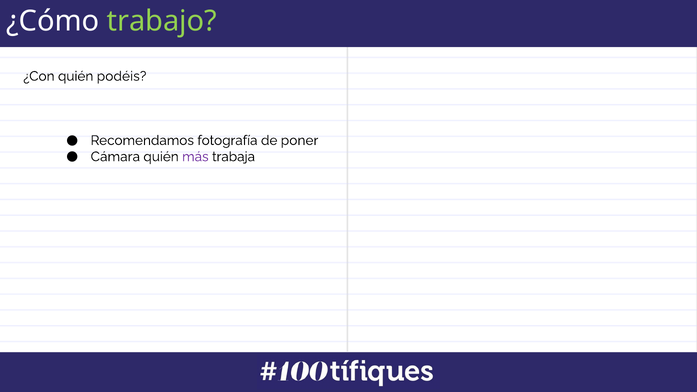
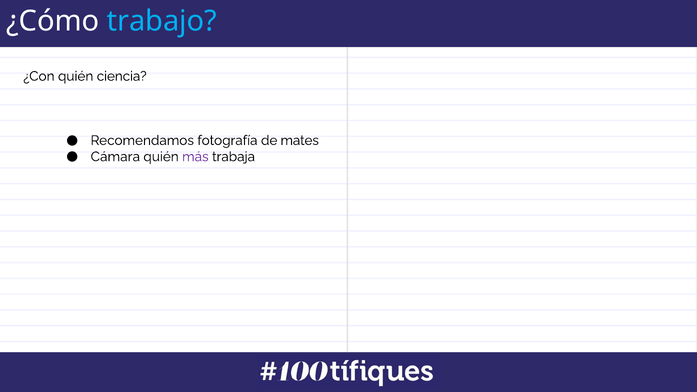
trabajo colour: light green -> light blue (162, 21)
podéis: podéis -> ciencia (122, 76)
poner: poner -> mates (300, 140)
